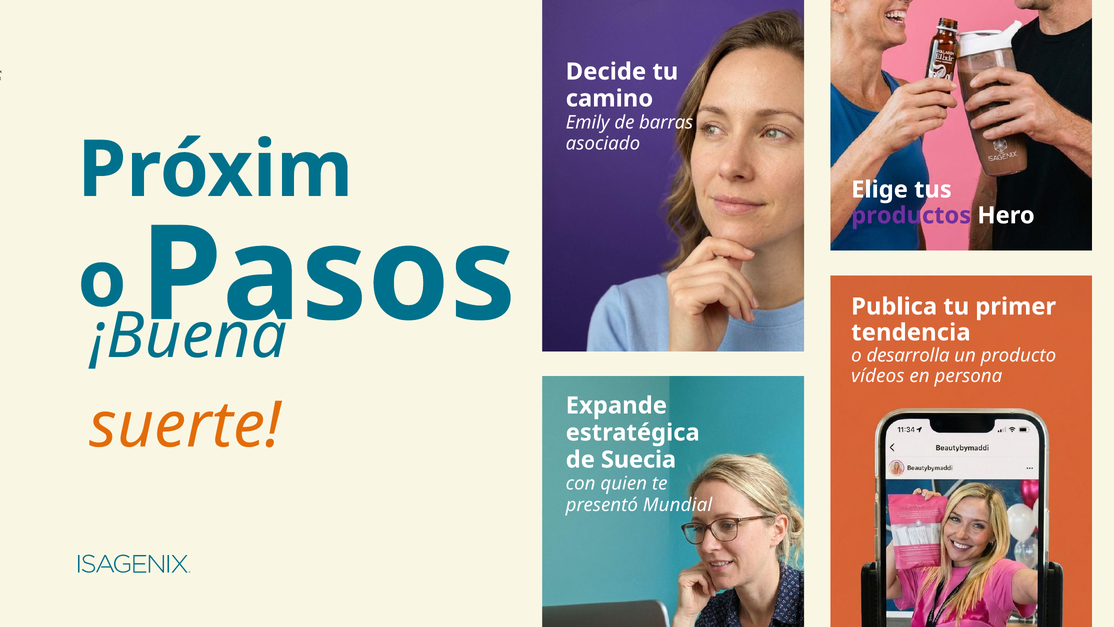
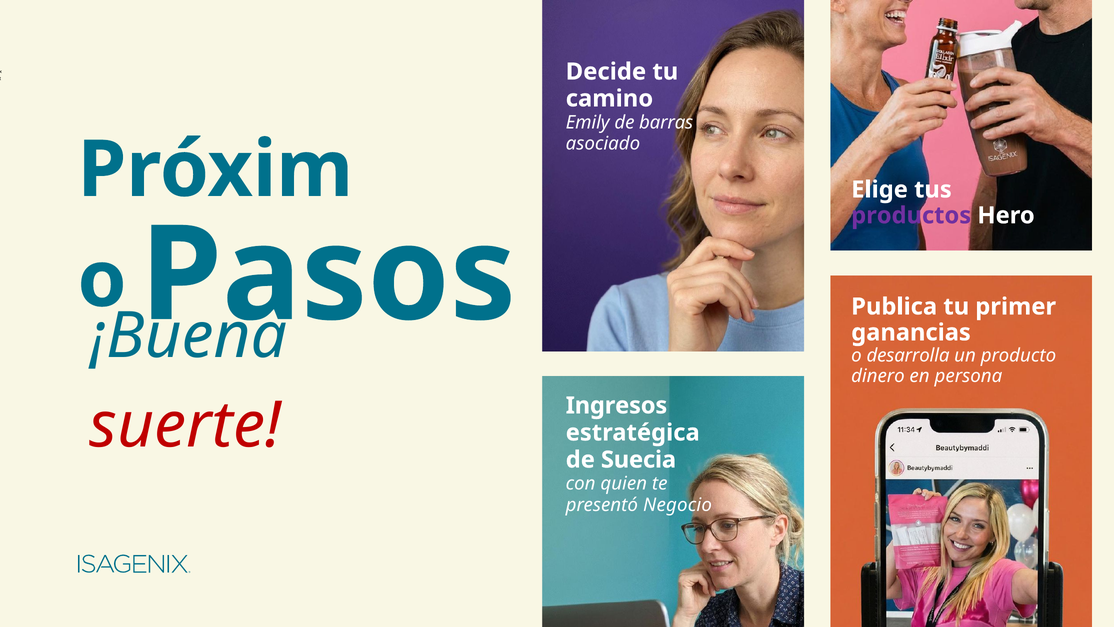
tendencia: tendencia -> ganancias (911, 333)
vídeos: vídeos -> dinero (878, 376)
Expande: Expande -> Ingresos (616, 406)
suerte colour: orange -> red (186, 426)
Mundial: Mundial -> Negocio (678, 505)
